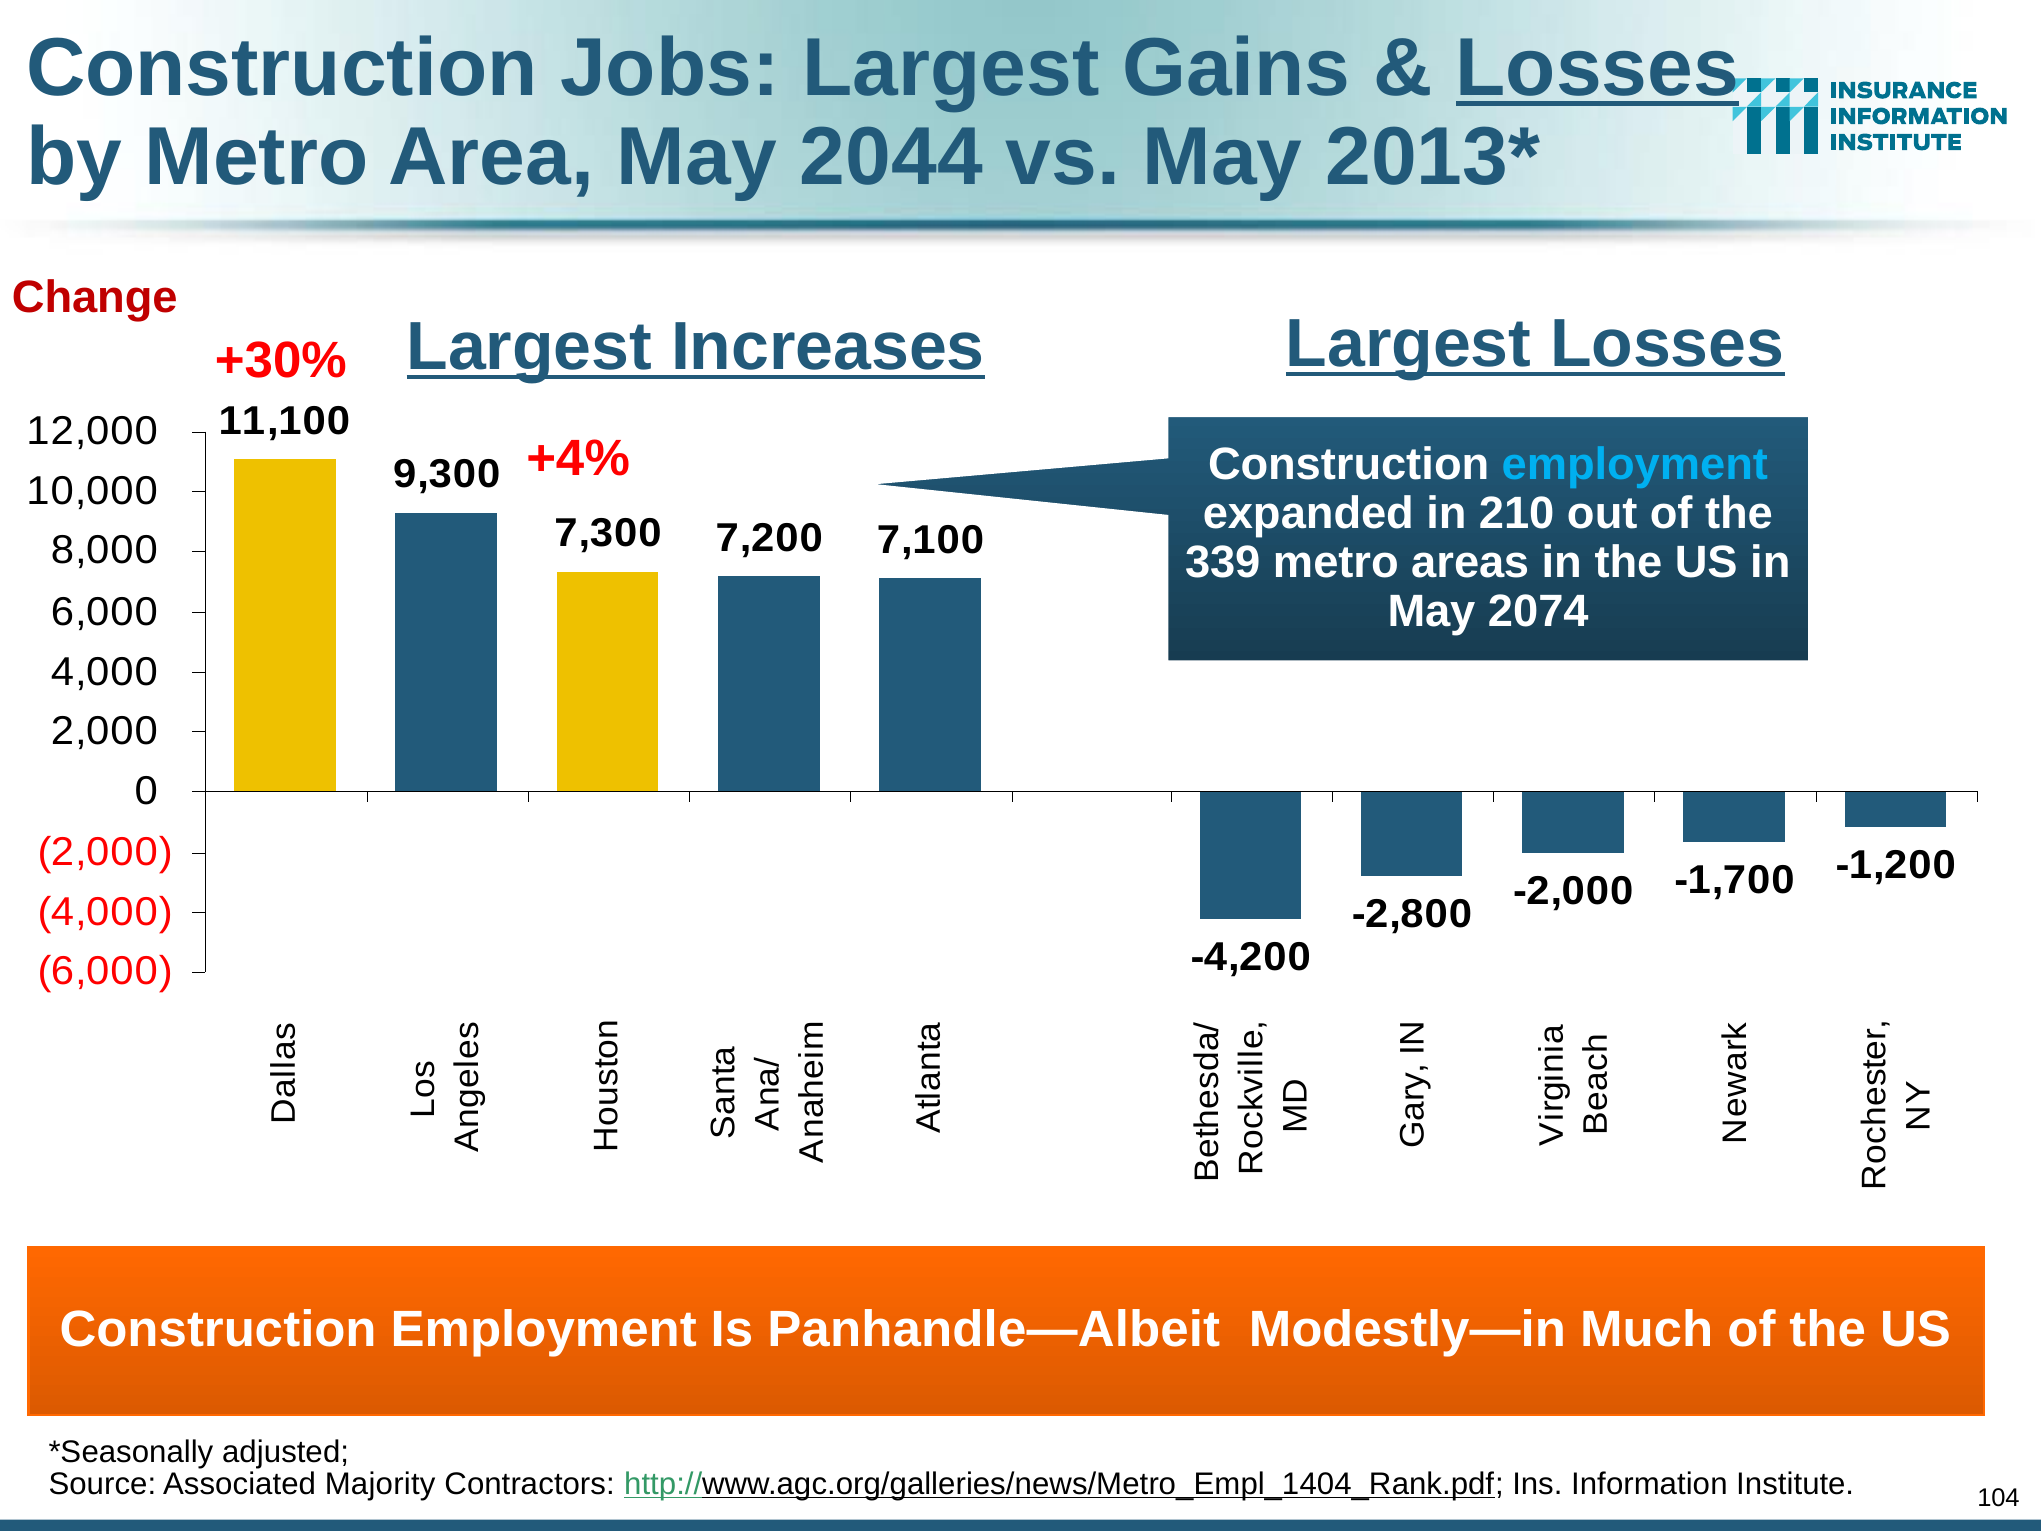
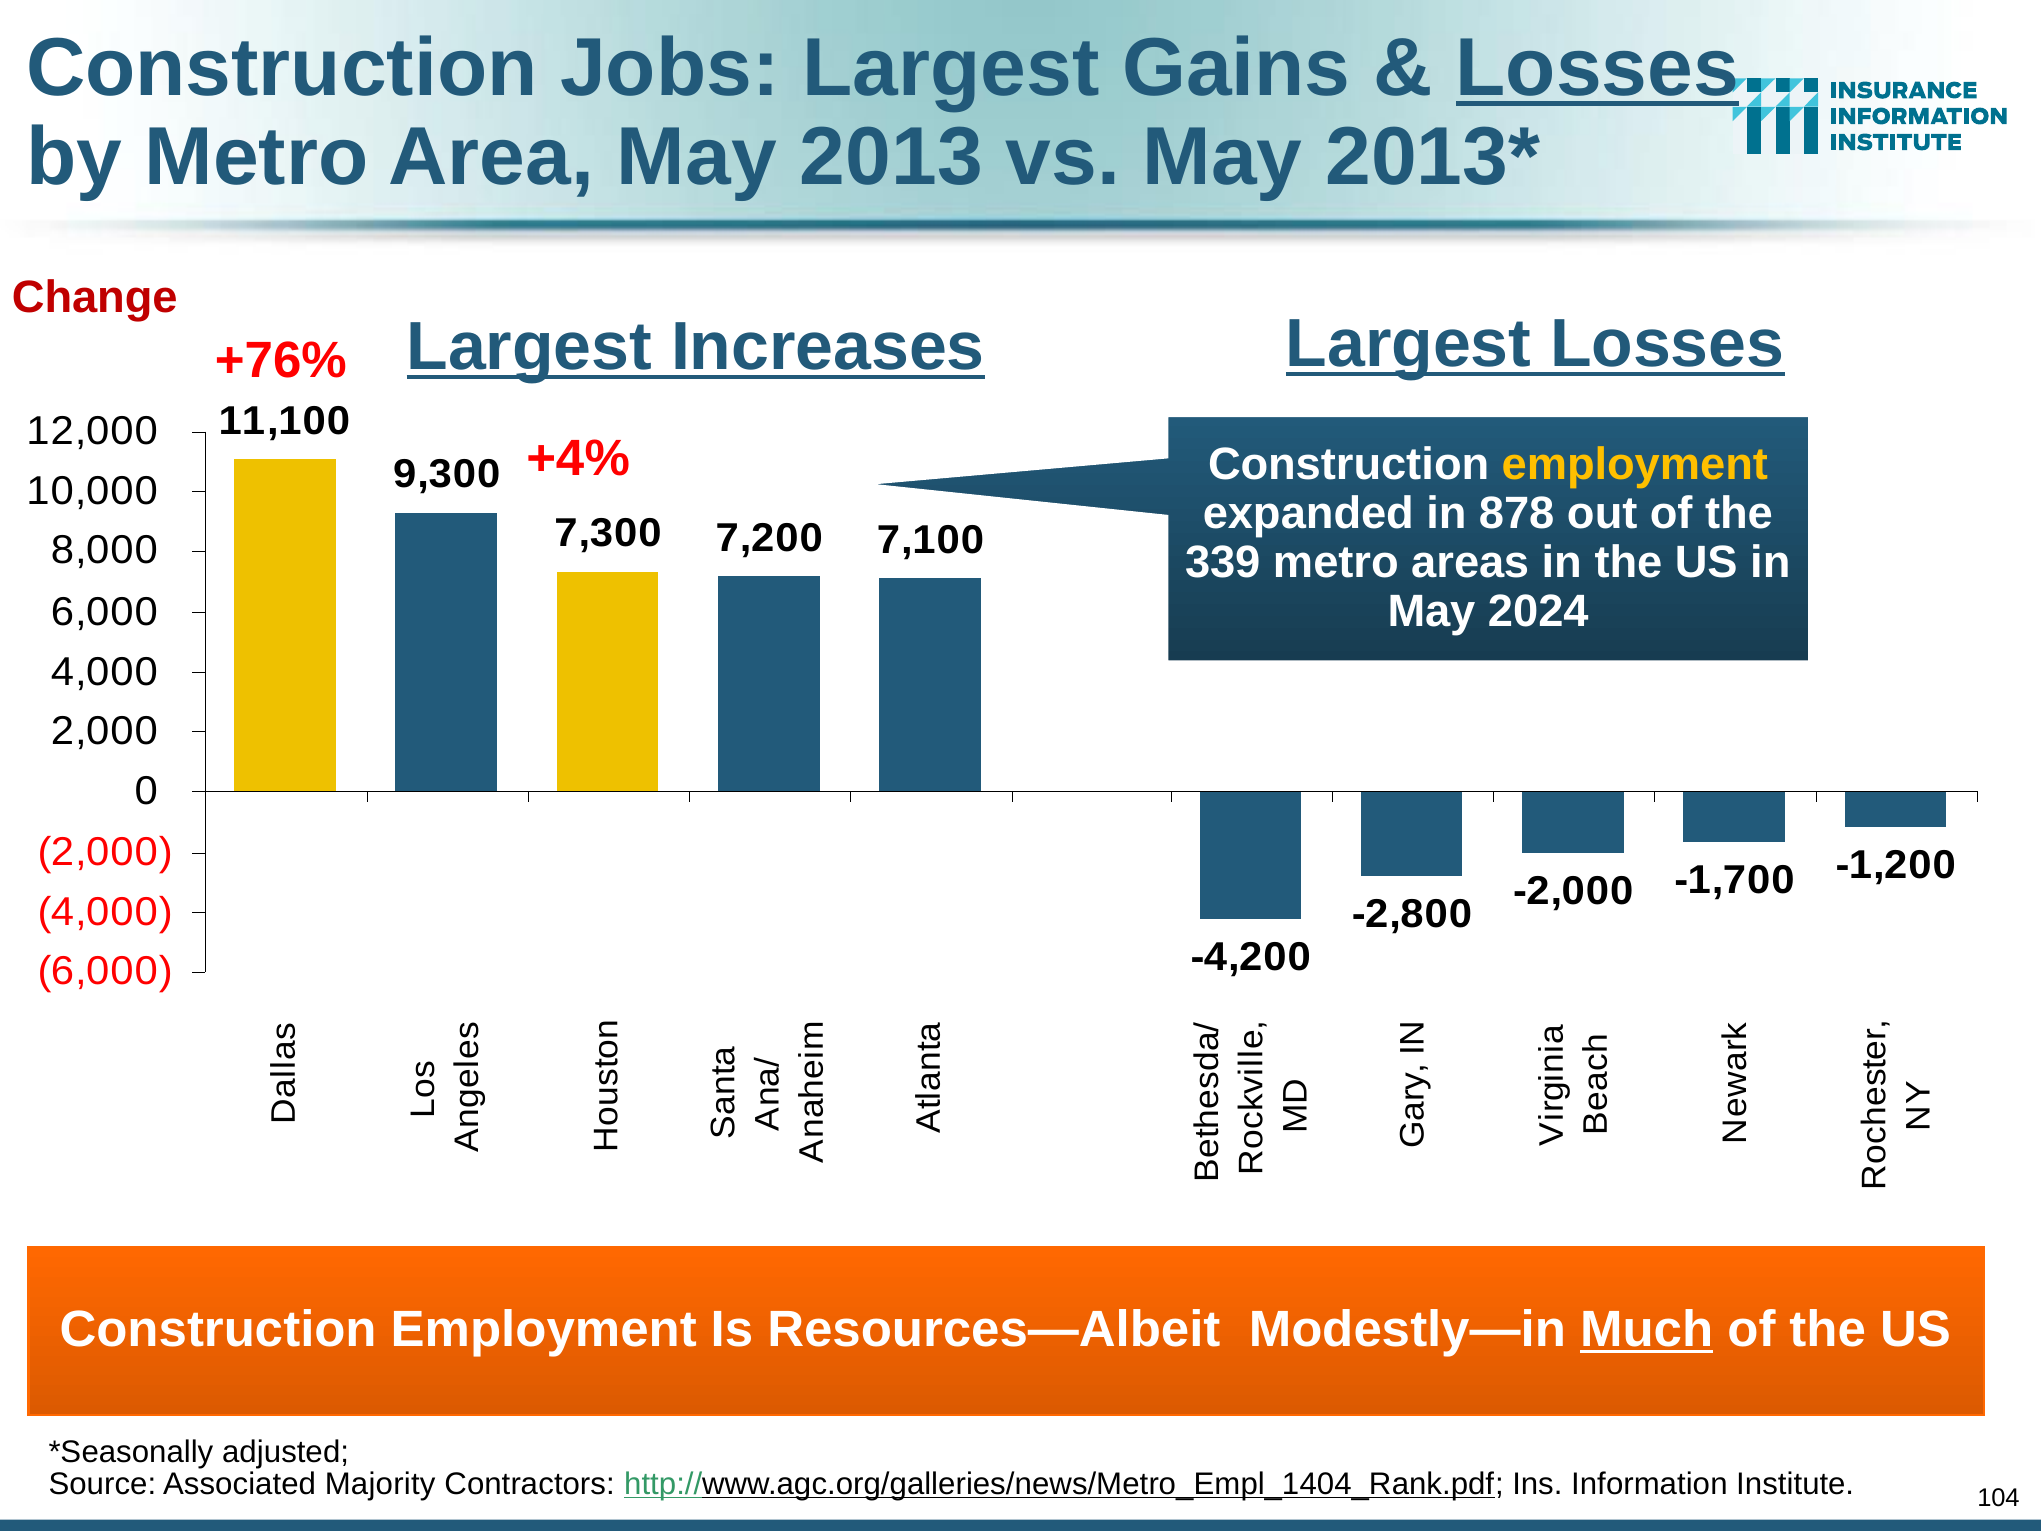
2044: 2044 -> 2013 (891, 157)
+30%: +30% -> +76% (281, 360)
employment colour: light blue -> yellow (1635, 465)
210: 210 -> 878 (1517, 514)
2074: 2074 -> 2024 (1538, 612)
Panhandle—Albeit: Panhandle—Albeit -> Resources—Albeit (994, 1329)
Much underline: none -> present (1647, 1329)
